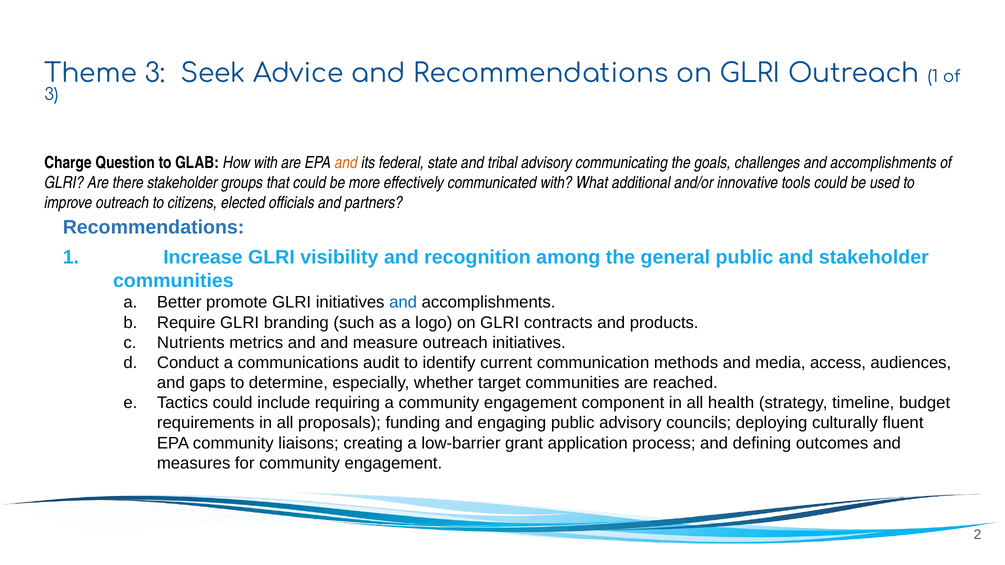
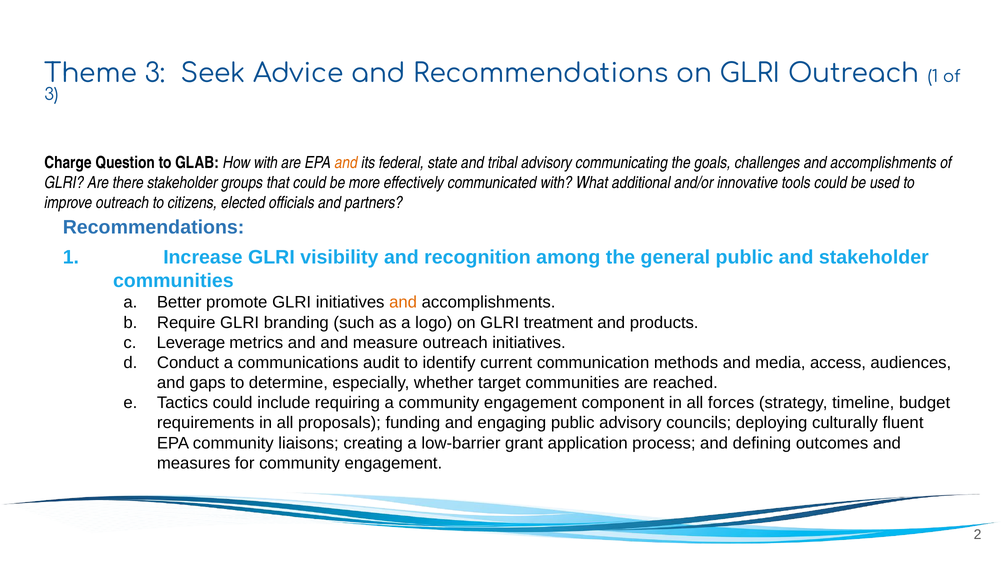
and colour: blue -> orange (403, 303)
contracts: contracts -> treatment (558, 323)
Nutrients: Nutrients -> Leverage (191, 343)
health: health -> forces (731, 403)
